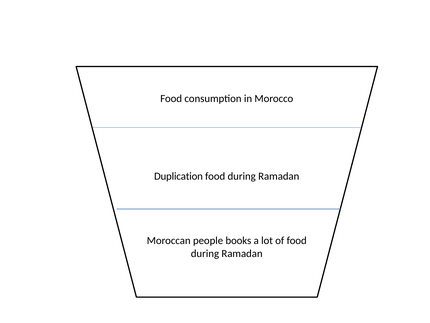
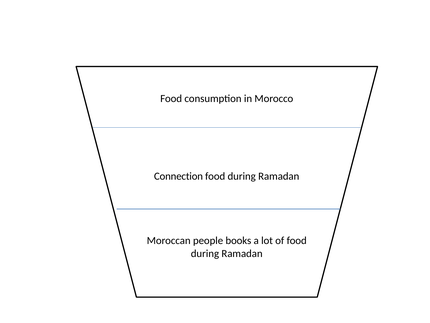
Duplication: Duplication -> Connection (178, 176)
